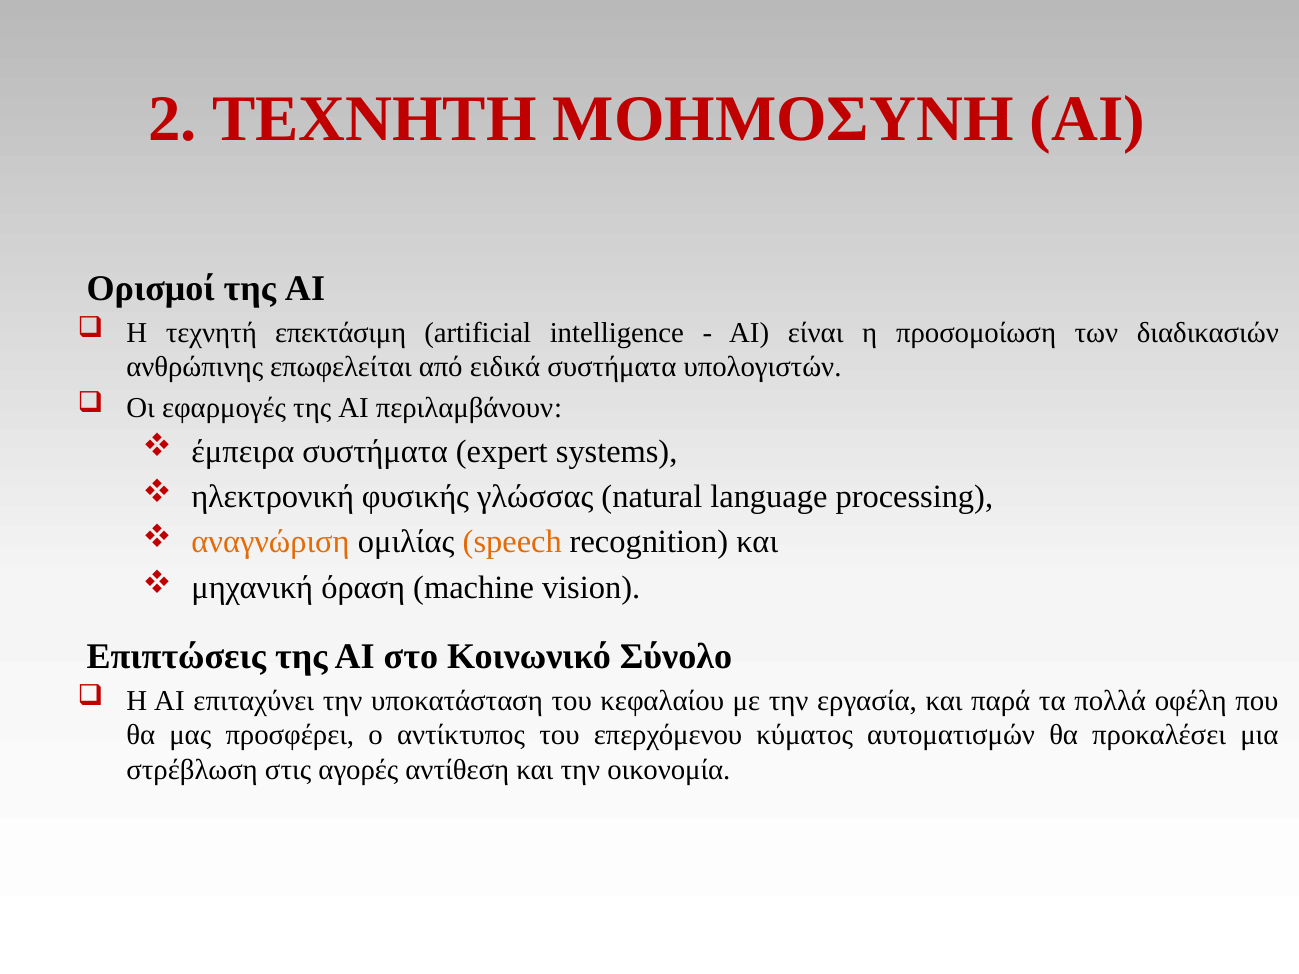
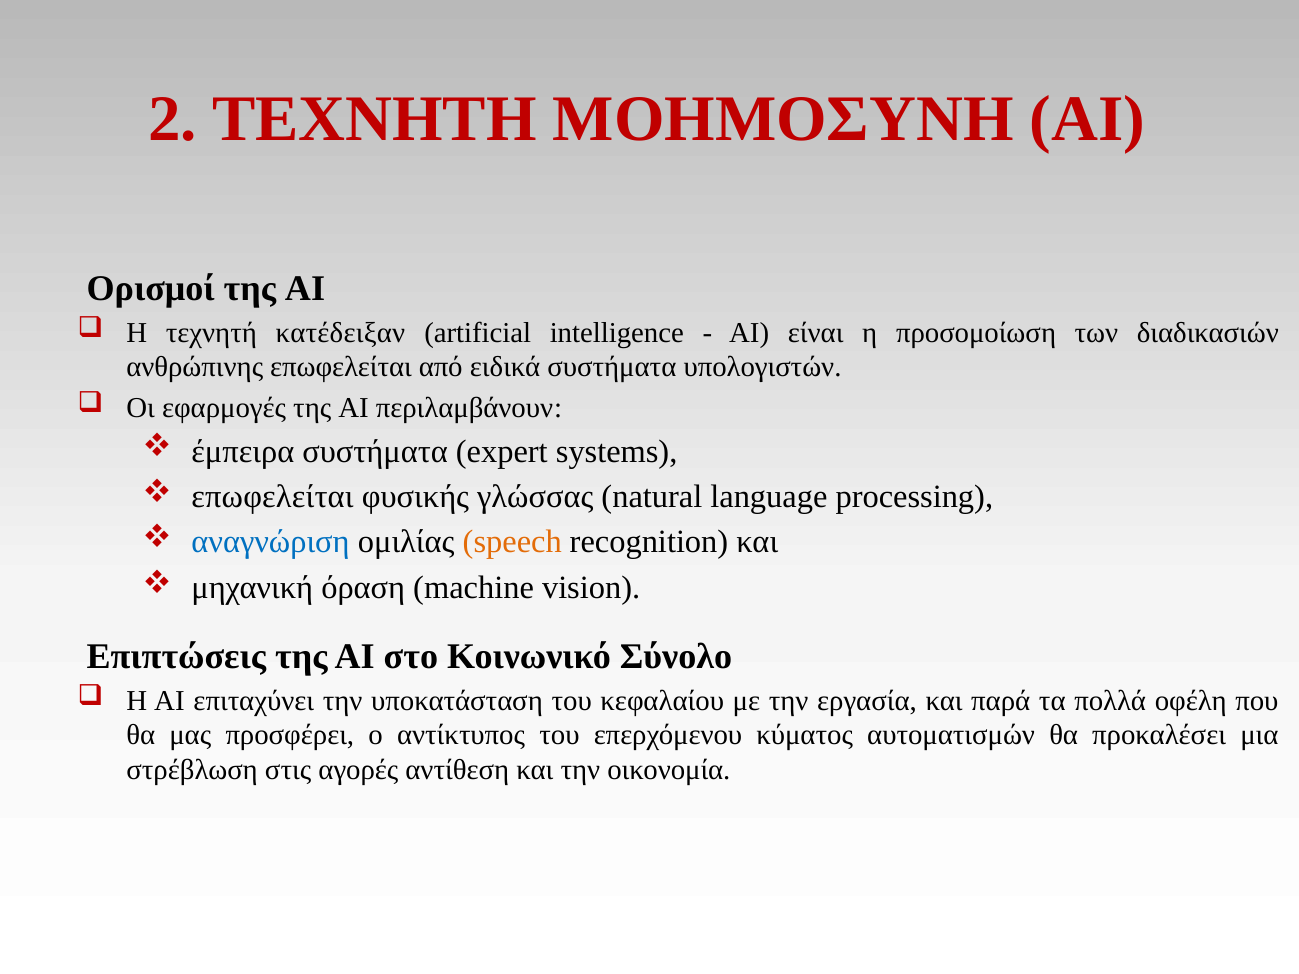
επεκτάσιμη: επεκτάσιμη -> κατέδειξαν (340, 333)
ηλεκτρονική: ηλεκτρονική -> επωφελείται (273, 497)
αναγνώριση colour: orange -> blue (271, 542)
